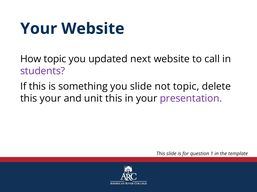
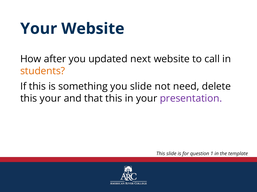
How topic: topic -> after (55, 59)
students colour: purple -> orange (43, 71)
not topic: topic -> need (186, 87)
unit: unit -> that (93, 99)
